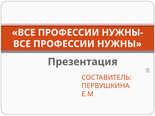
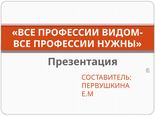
НУЖНЫ-: НУЖНЫ- -> ВИДОМ- (122, 33)
